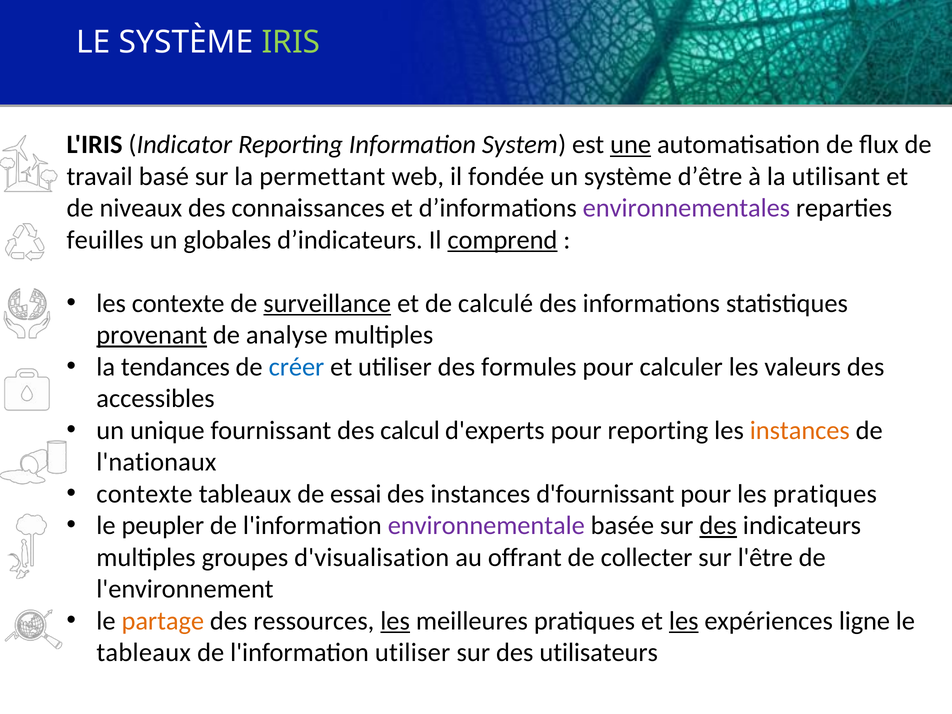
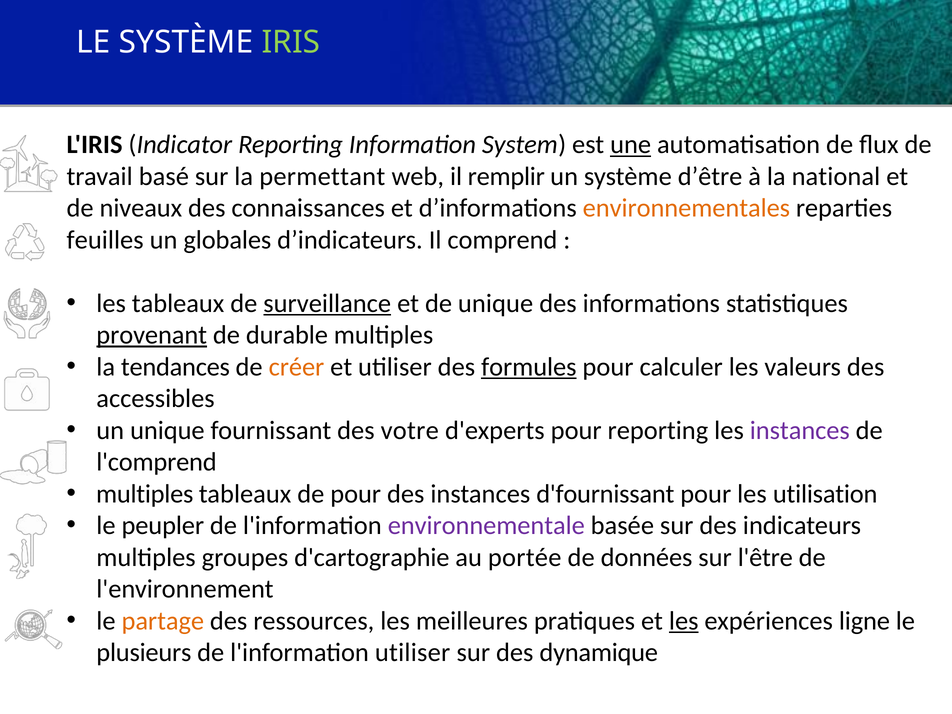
fondée: fondée -> remplir (506, 176)
utilisant: utilisant -> national (836, 176)
environnementales colour: purple -> orange (686, 208)
comprend underline: present -> none (502, 240)
les contexte: contexte -> tableaux (178, 303)
de calculé: calculé -> unique (496, 303)
analyse: analyse -> durable (287, 335)
créer colour: blue -> orange (296, 367)
formules underline: none -> present (529, 367)
calcul: calcul -> votre (410, 430)
instances colour: orange -> purple (800, 430)
l'nationaux: l'nationaux -> l'comprend (157, 462)
contexte: contexte -> multiples (145, 494)
de essai: essai -> pour (356, 494)
les pratiques: pratiques -> utilisation (825, 494)
des underline: present -> none (718, 526)
d'visualisation: d'visualisation -> d'cartographie (372, 557)
offrant: offrant -> portée (525, 557)
collecter: collecter -> données (647, 557)
les underline: present -> none (395, 621)
tableaux: tableaux -> plusieurs (144, 653)
utilisateurs: utilisateurs -> dynamique (599, 653)
